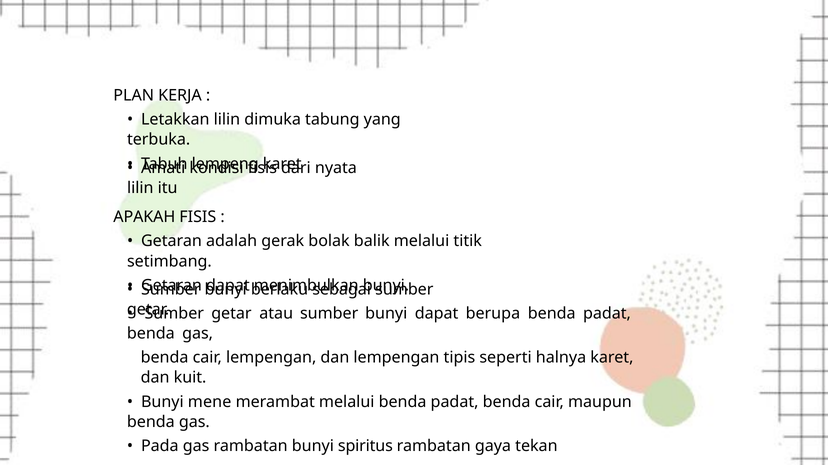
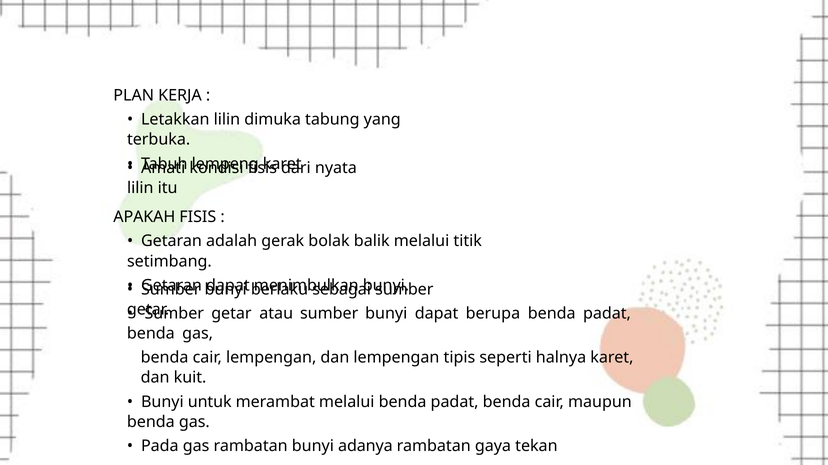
mene: mene -> untuk (210, 402)
spiritus: spiritus -> adanya (365, 447)
